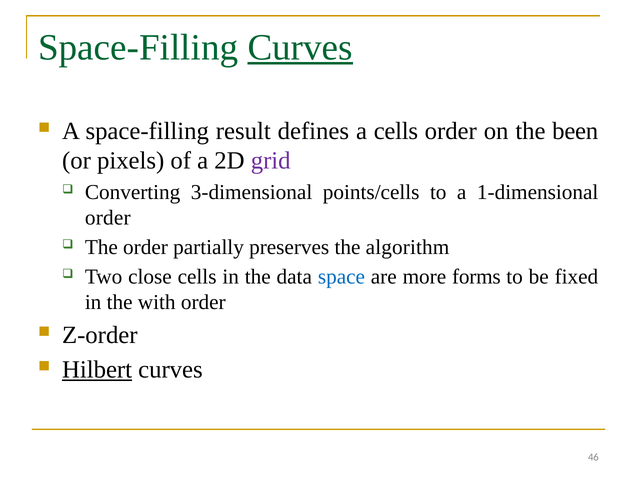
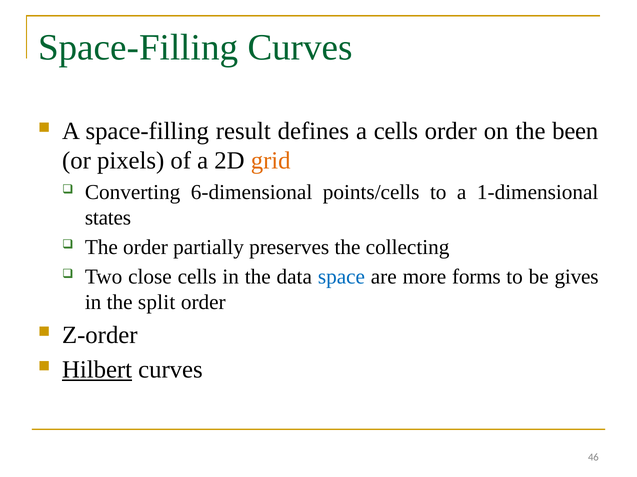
Curves underline: present -> none (300, 47)
grid colour: purple -> orange (271, 161)
3-dimensional: 3-dimensional -> 6-dimensional (252, 192)
order: order -> states (108, 218)
algorithm: algorithm -> collecting (408, 248)
fixed: fixed -> gives (577, 277)
with: with -> split (157, 303)
